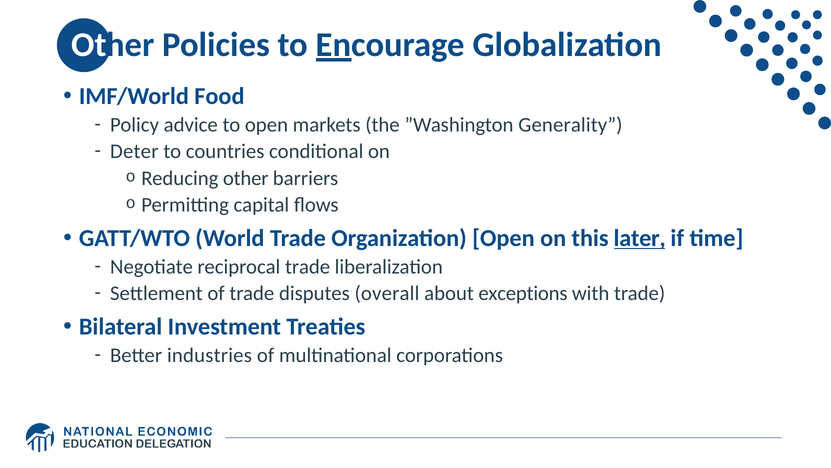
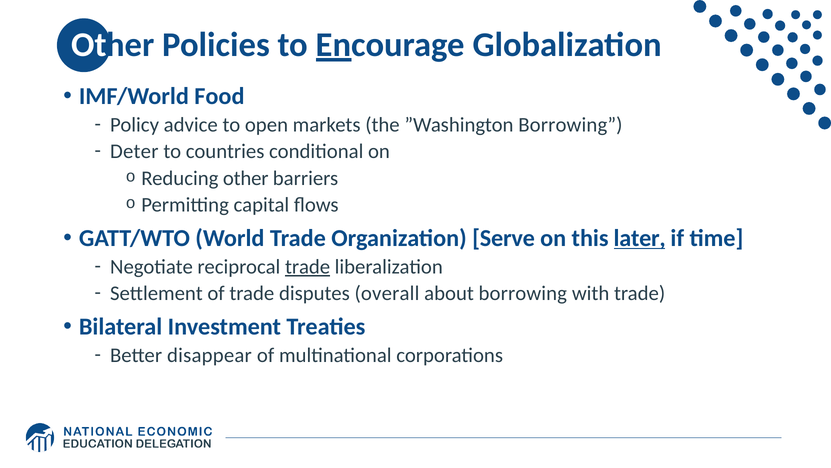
”Washington Generality: Generality -> Borrowing (570, 125)
Organization Open: Open -> Serve (504, 238)
trade underline: none -> present (308, 266)
about exceptions: exceptions -> borrowing (523, 293)
industries: industries -> disappear (209, 355)
